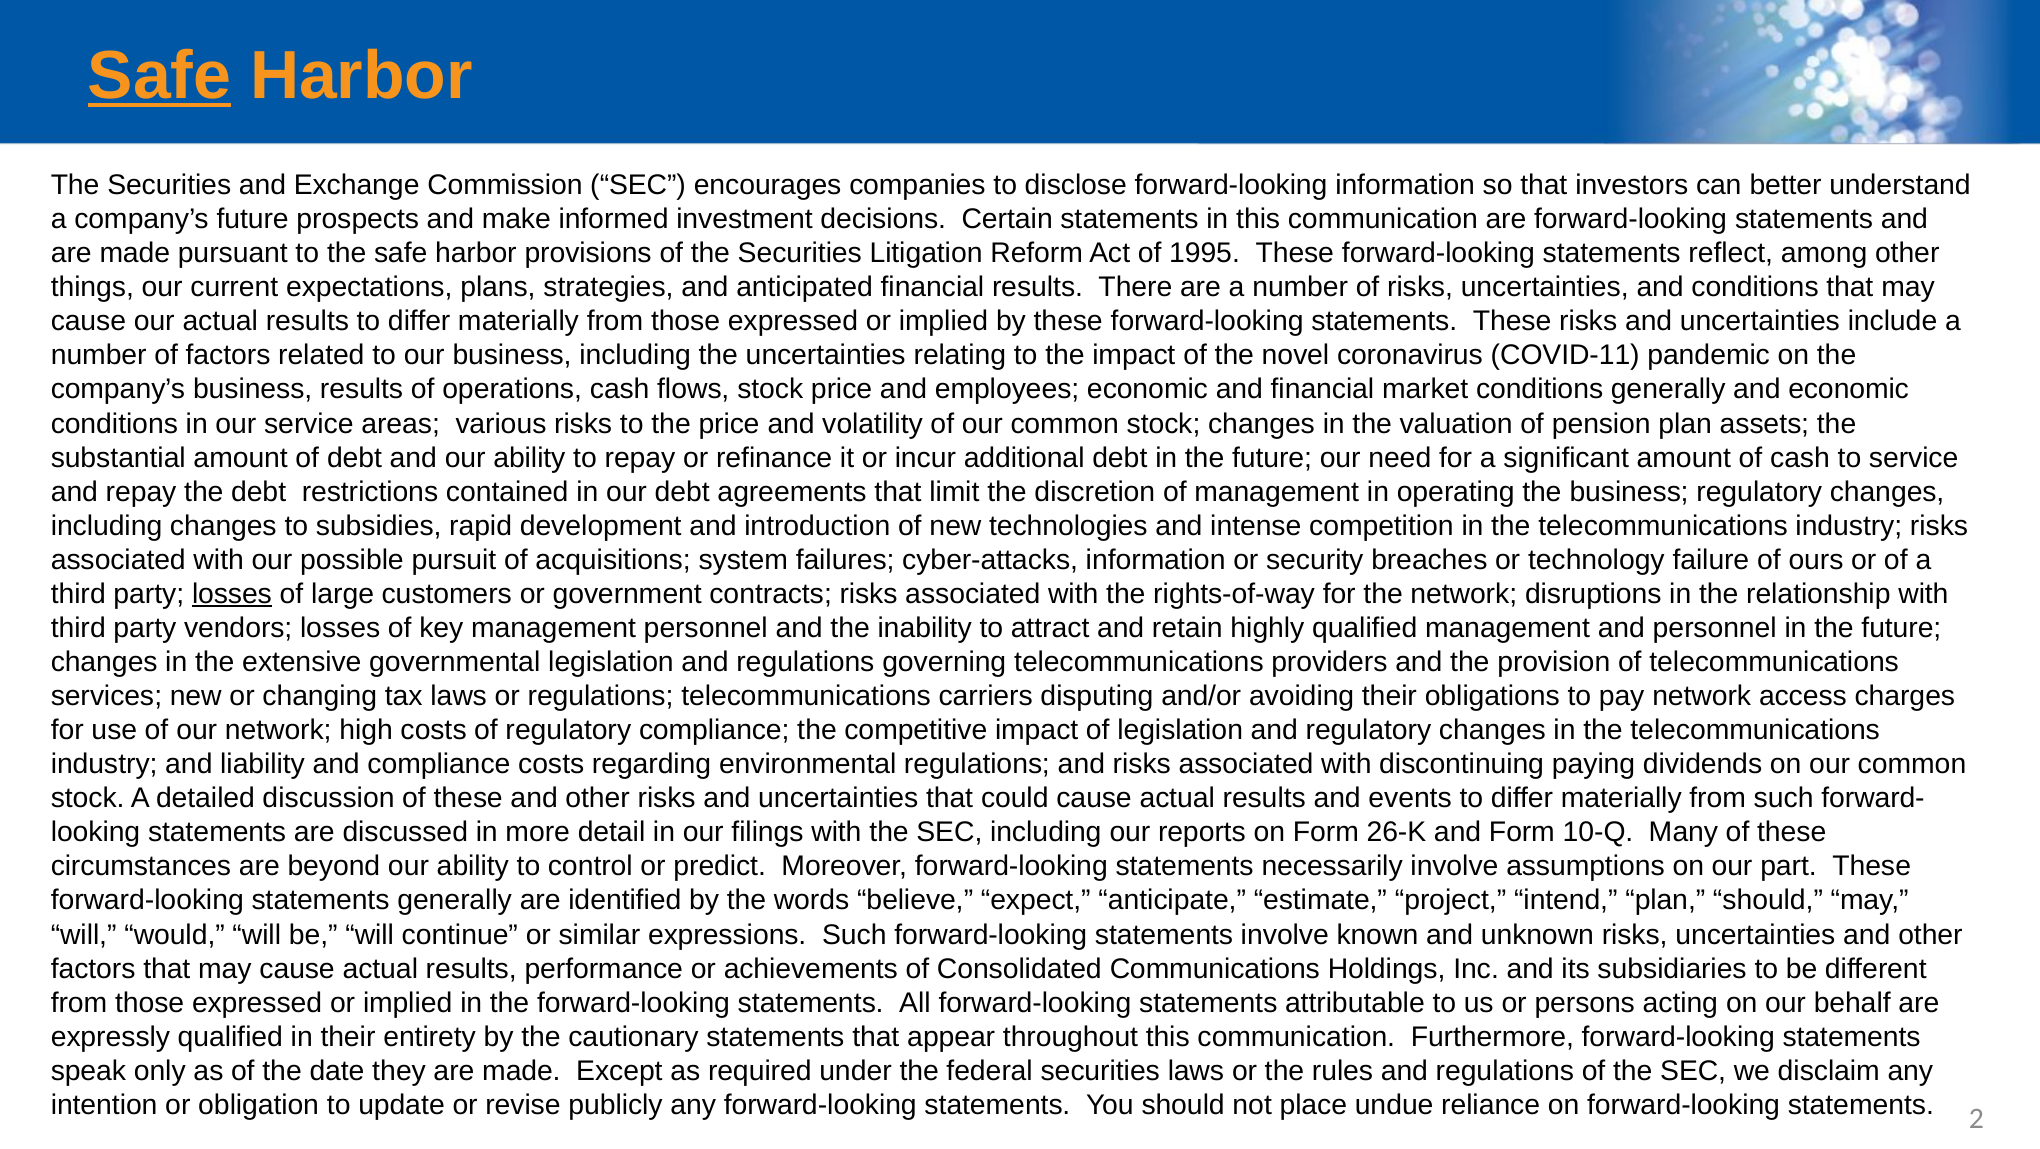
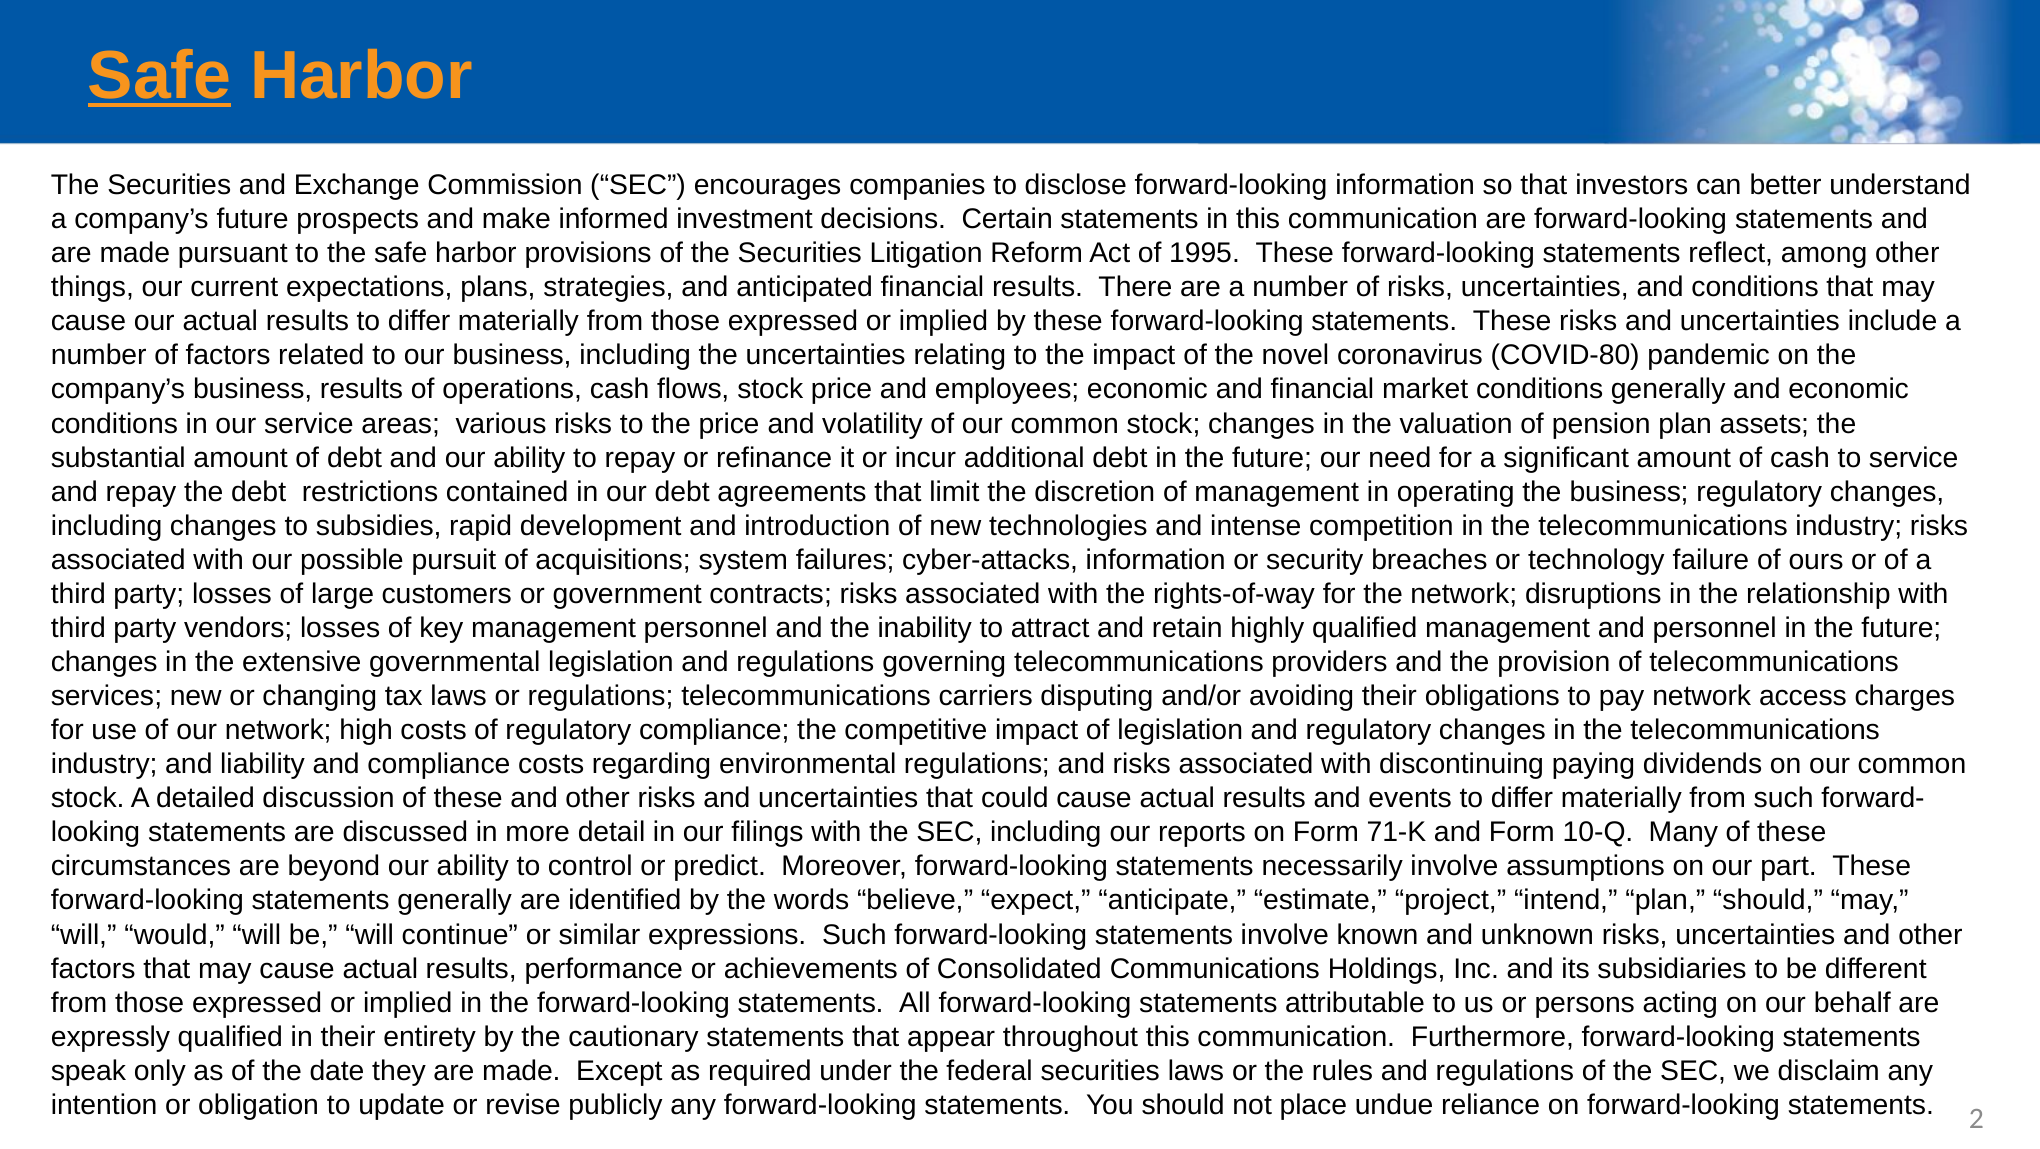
COVID-11: COVID-11 -> COVID-80 (1565, 355)
losses underline: present -> none (232, 594)
26-K: 26-K -> 71-K (1396, 832)
